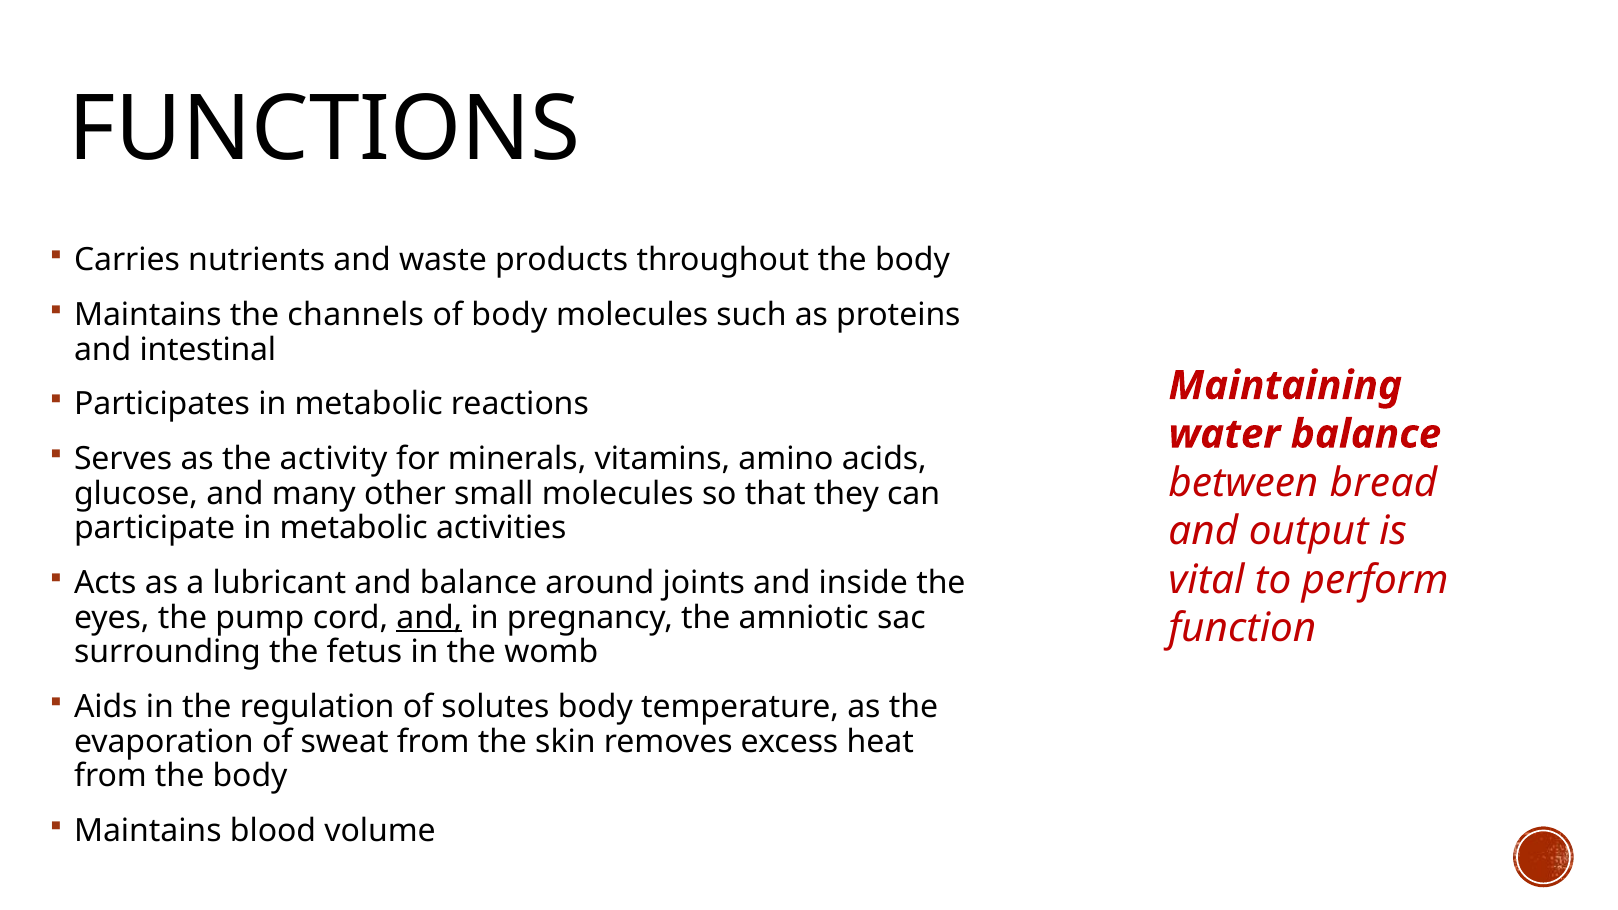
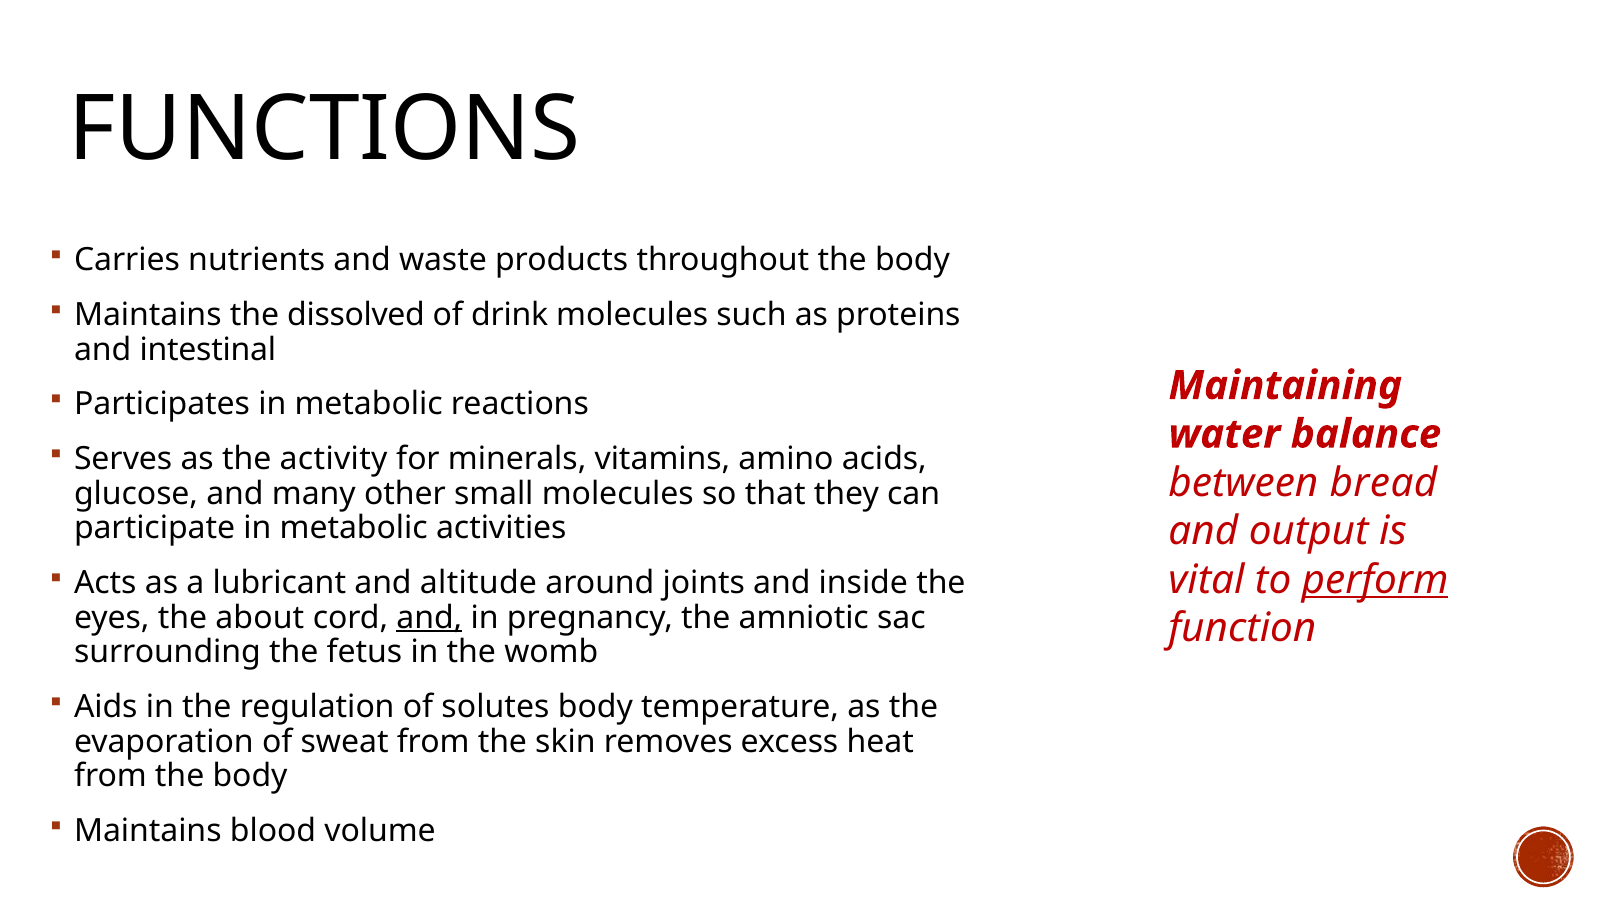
channels: channels -> dissolved (356, 315)
of body: body -> drink (510, 315)
perform underline: none -> present (1375, 580)
and balance: balance -> altitude (479, 583)
pump: pump -> about (260, 618)
